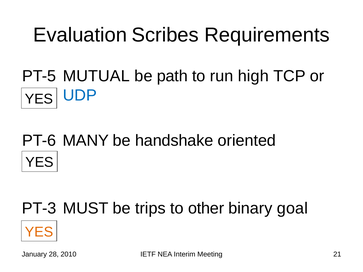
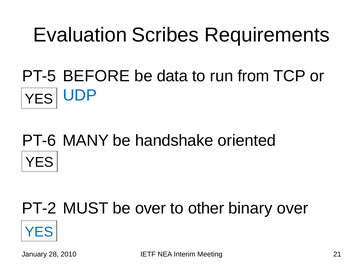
MUTUAL: MUTUAL -> BEFORE (96, 76)
path: path -> data (172, 76)
high: high -> from (253, 76)
PT-3: PT-3 -> PT-2 (39, 208)
be trips: trips -> over (150, 208)
binary goal: goal -> over (293, 208)
YES colour: orange -> blue (39, 232)
